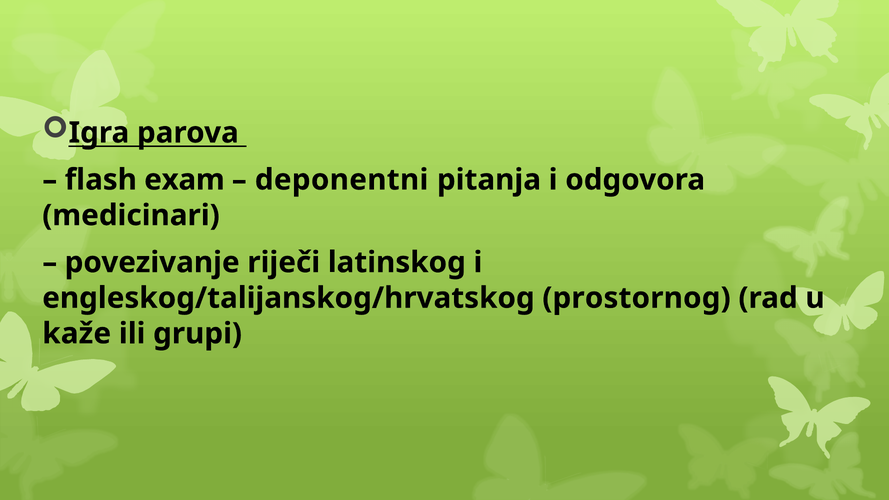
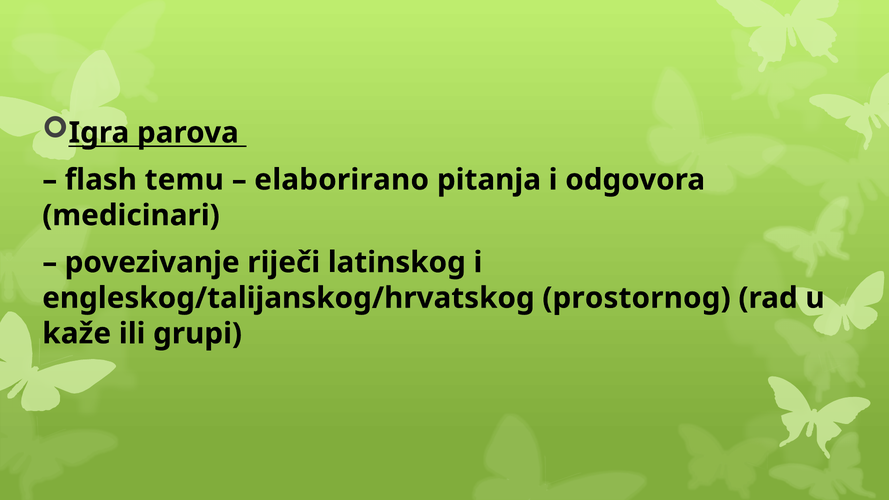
exam: exam -> temu (184, 180)
deponentni: deponentni -> elaborirano (342, 180)
